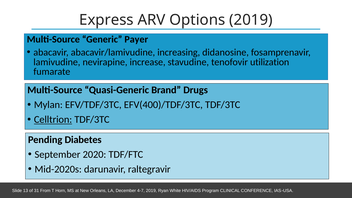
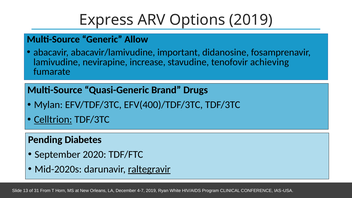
Payer: Payer -> Allow (136, 39)
increasing: increasing -> important (179, 52)
utilization: utilization -> achieving (270, 62)
raltegravir underline: none -> present (149, 169)
